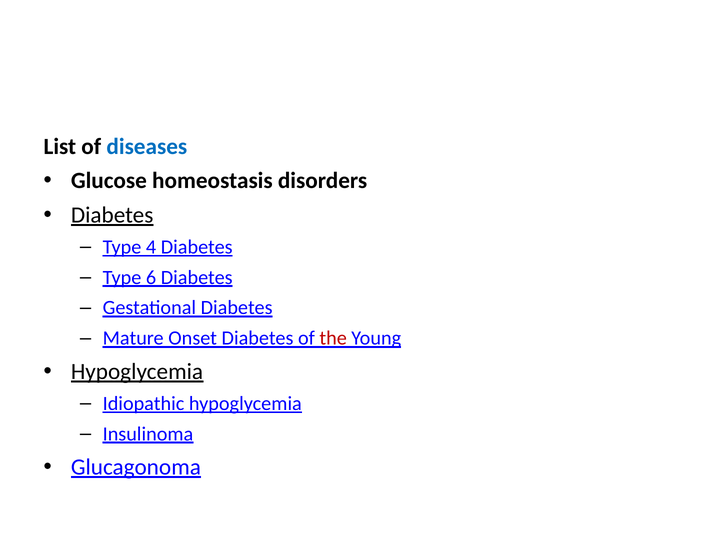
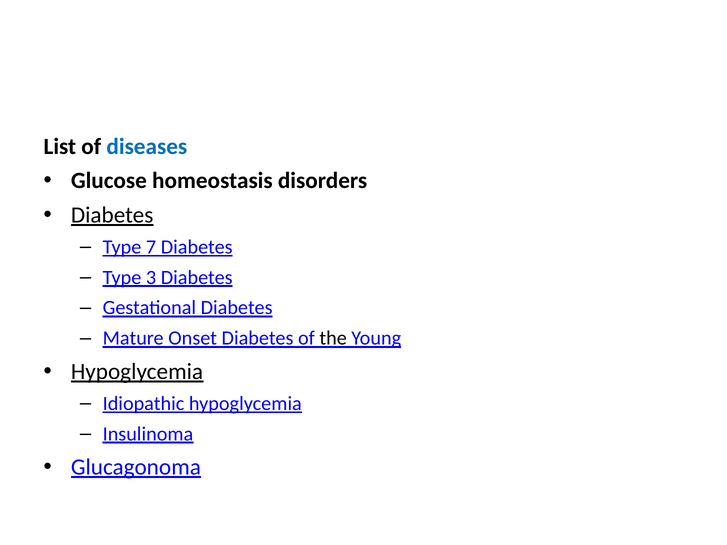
4: 4 -> 7 (151, 247)
6: 6 -> 3 (151, 278)
the colour: red -> black (333, 338)
